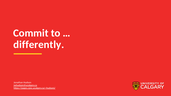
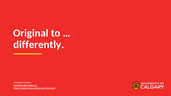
Commit: Commit -> Original (31, 33)
